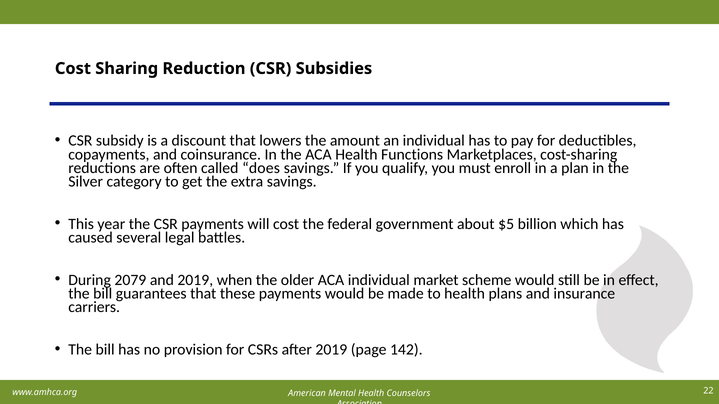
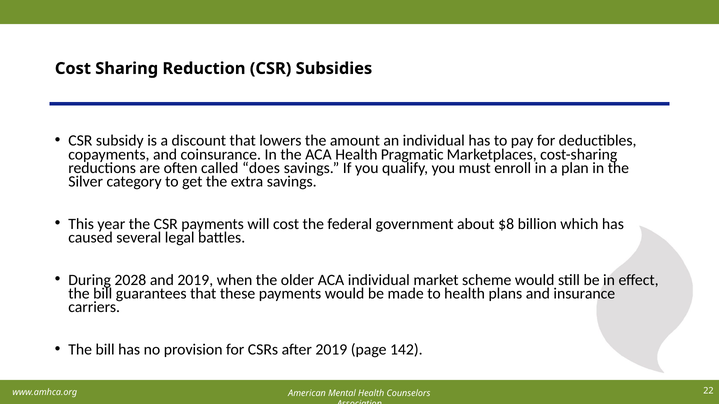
Functions: Functions -> Pragmatic (412, 154)
$5: $5 -> $8 (506, 224)
2079: 2079 -> 2028 (130, 280)
